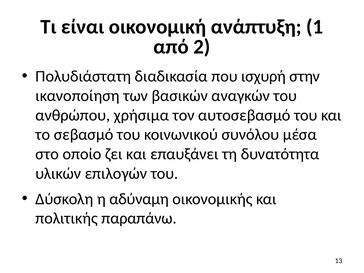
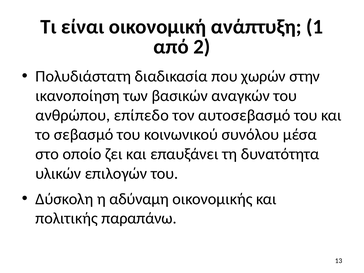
ισχυρή: ισχυρή -> χωρών (263, 76)
χρήσιμα: χρήσιμα -> επίπεδο (141, 115)
